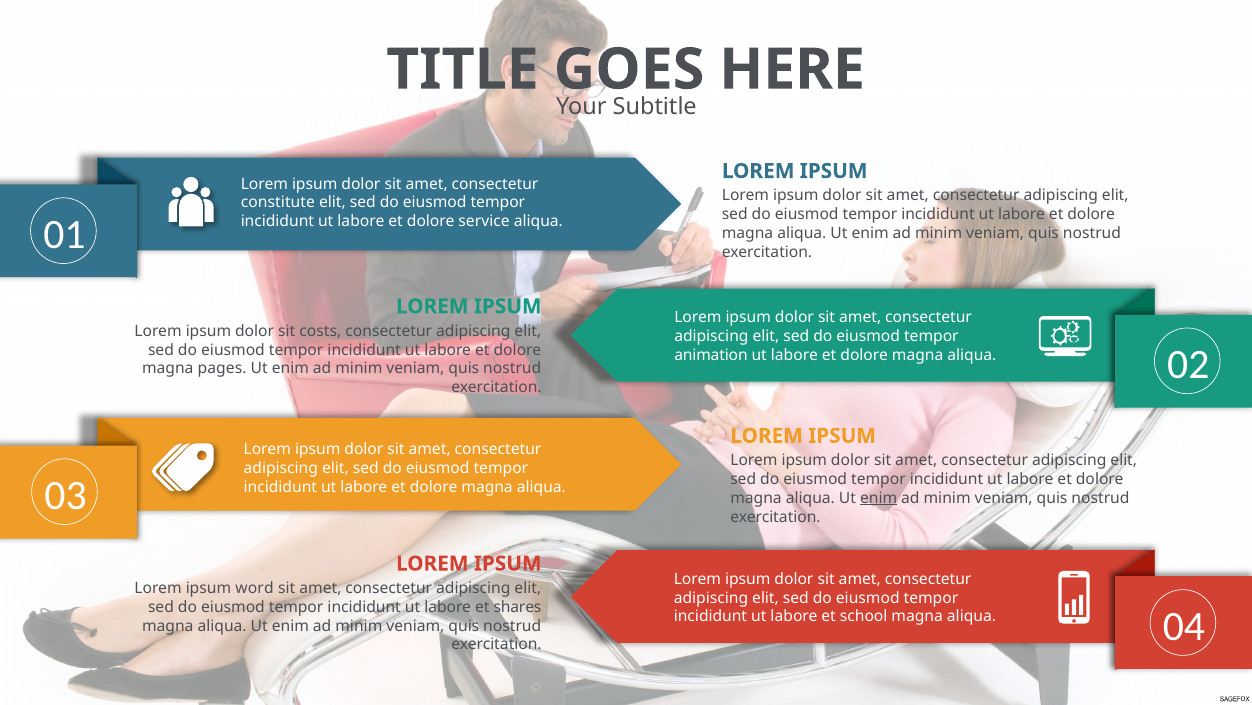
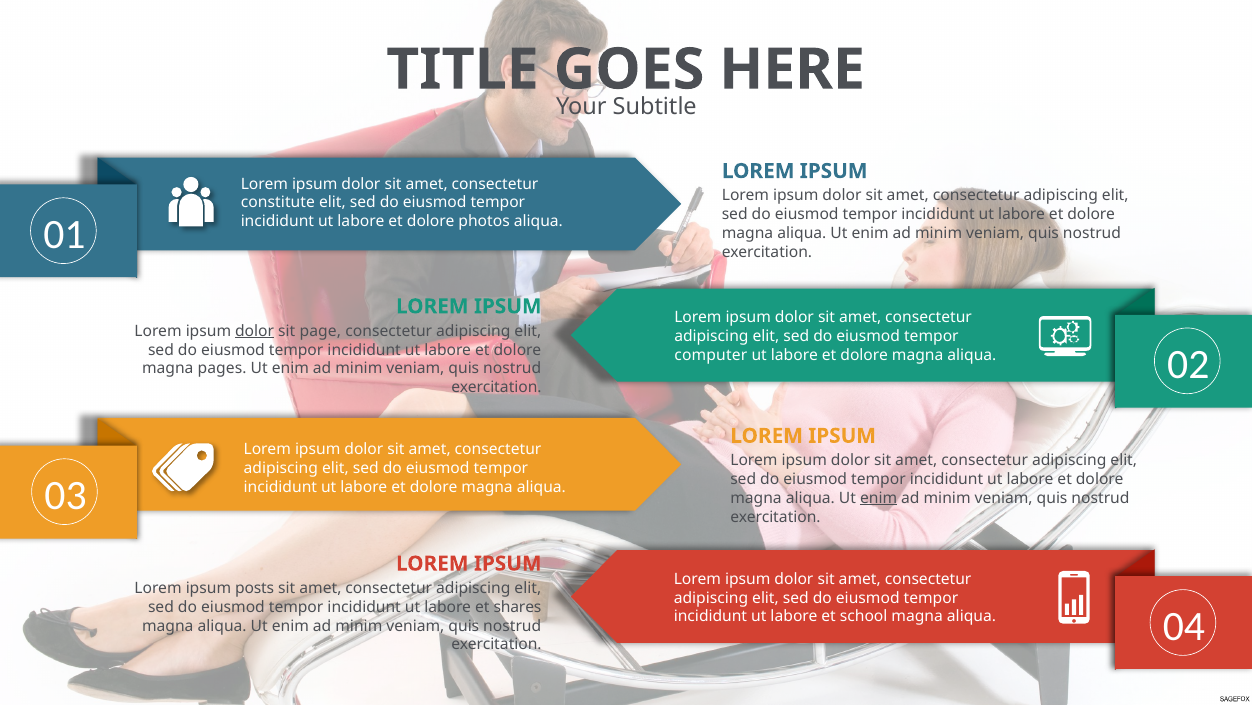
service: service -> photos (484, 221)
dolor underline: none -> present (255, 331)
costs: costs -> page (320, 331)
animation: animation -> computer (711, 355)
word: word -> posts (255, 588)
